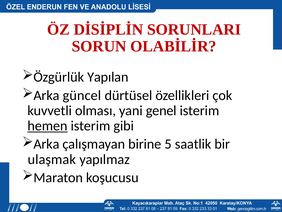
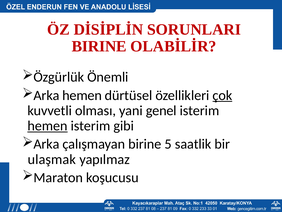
SORUN: SORUN -> BIRINE (99, 46)
Yapılan: Yapılan -> Önemli (108, 77)
Arka güncel: güncel -> hemen (82, 95)
çok underline: none -> present (222, 95)
